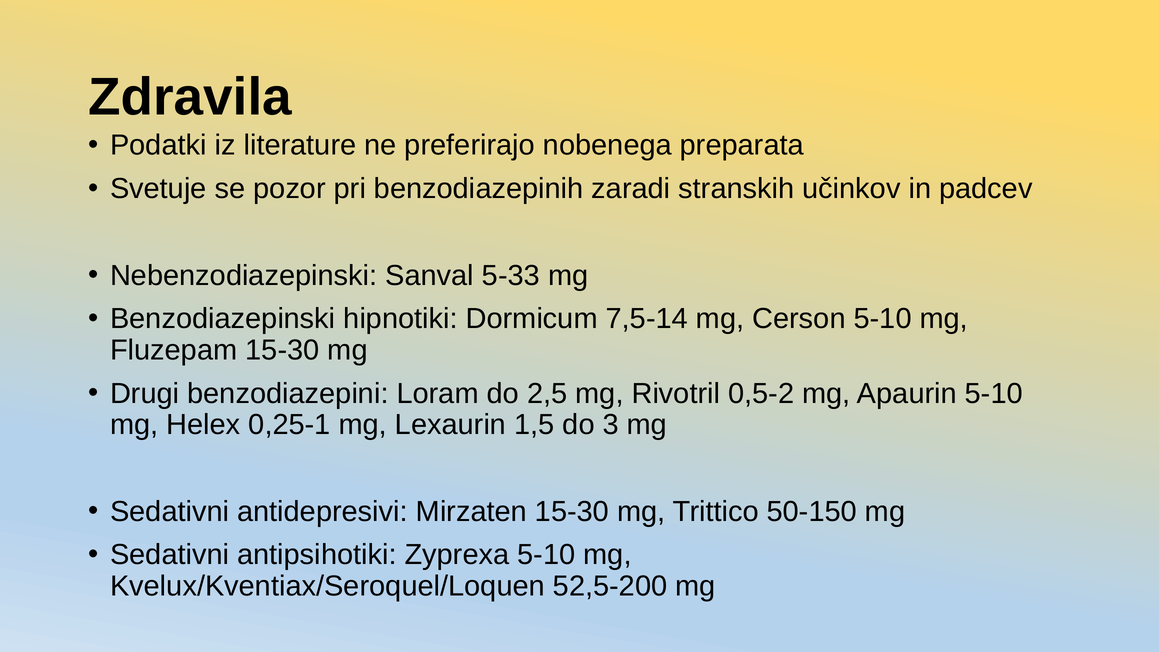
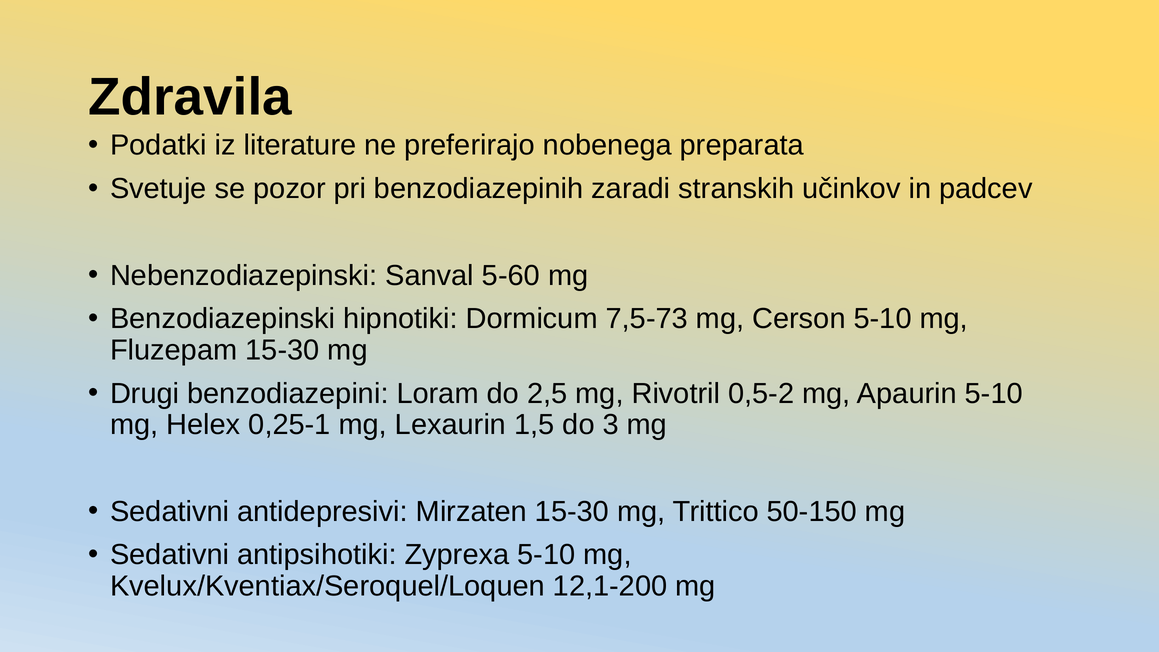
5-33: 5-33 -> 5-60 (511, 275)
7,5-14: 7,5-14 -> 7,5-73 (647, 319)
52,5-200: 52,5-200 -> 12,1-200 (610, 586)
